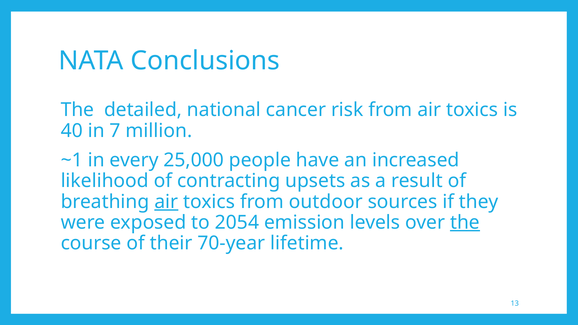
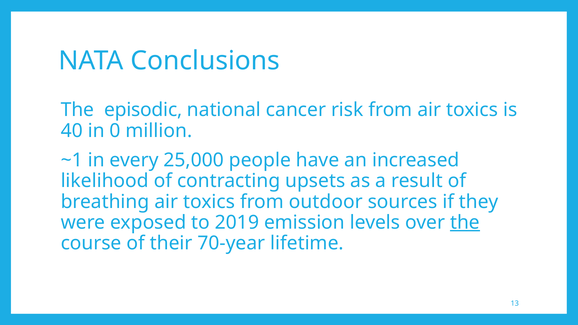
detailed: detailed -> episodic (143, 110)
7: 7 -> 0 (115, 131)
air underline: present -> none (166, 202)
2054: 2054 -> 2019 (237, 223)
